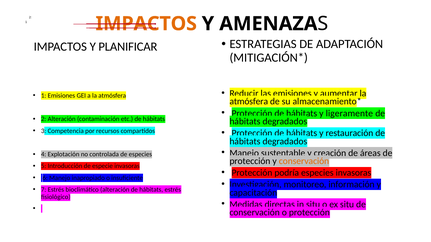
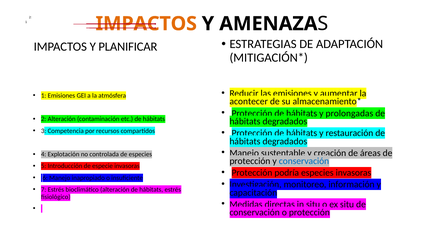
atmósfera: atmósfera -> acontecer (249, 102)
ligeramente: ligeramente -> prolongadas (349, 113)
conservación colour: orange -> blue (304, 161)
